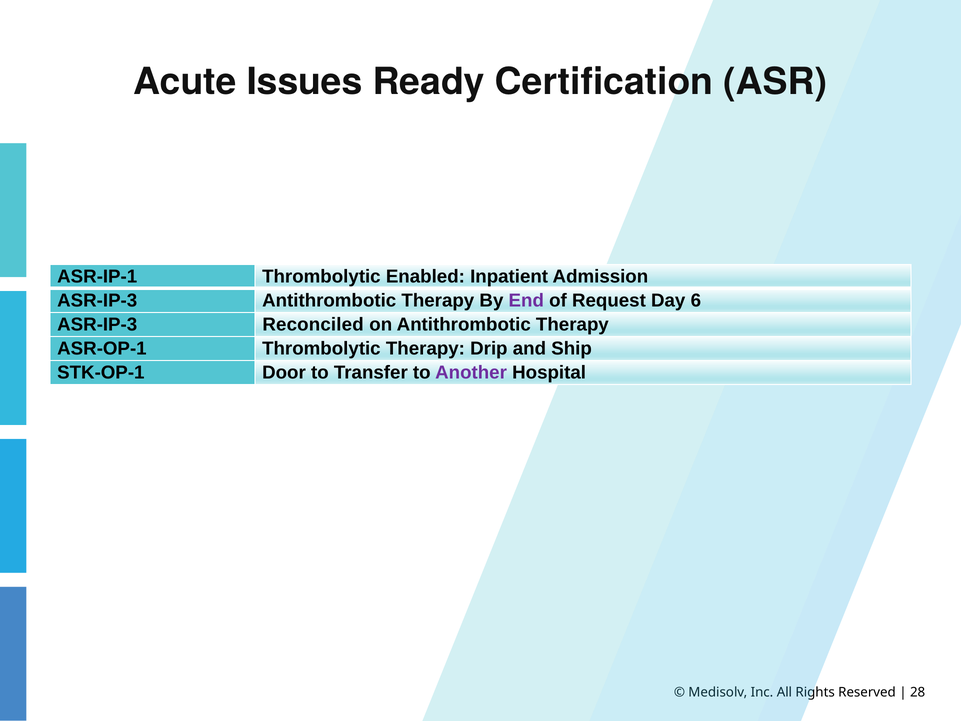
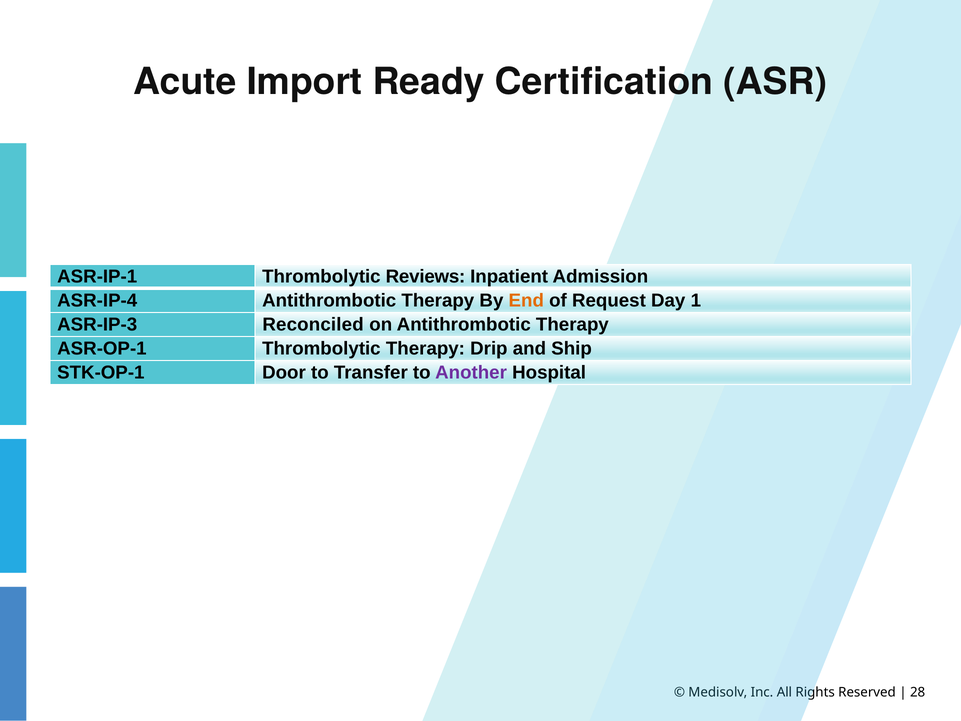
Issues: Issues -> Import (305, 82)
Enabled: Enabled -> Reviews (426, 277)
ASR-IP-3: ASR-IP-3 -> ASR-IP-4 (97, 301)
End colour: purple -> orange (526, 301)
6: 6 -> 1 (696, 301)
